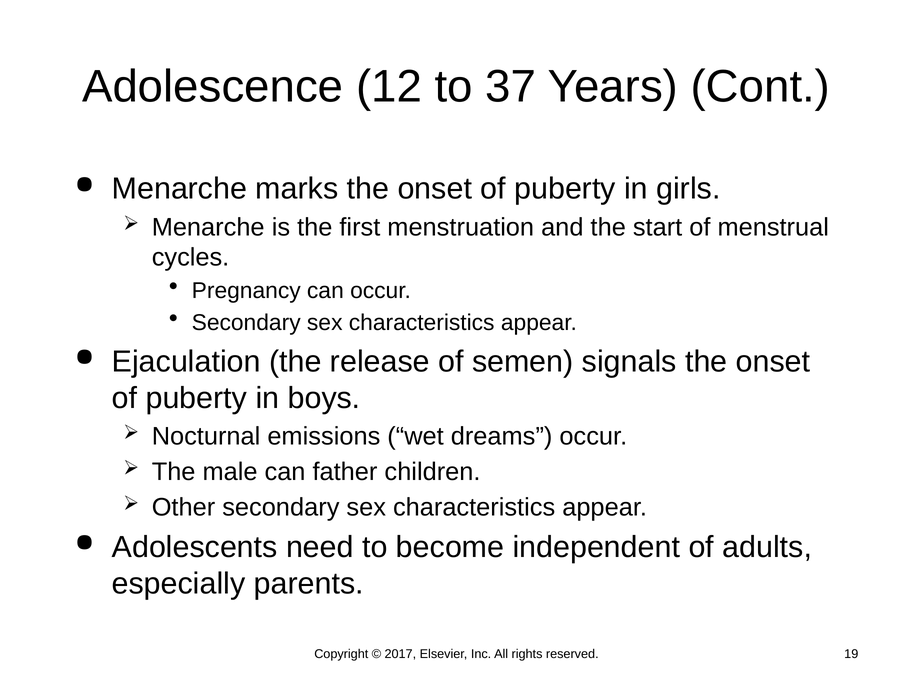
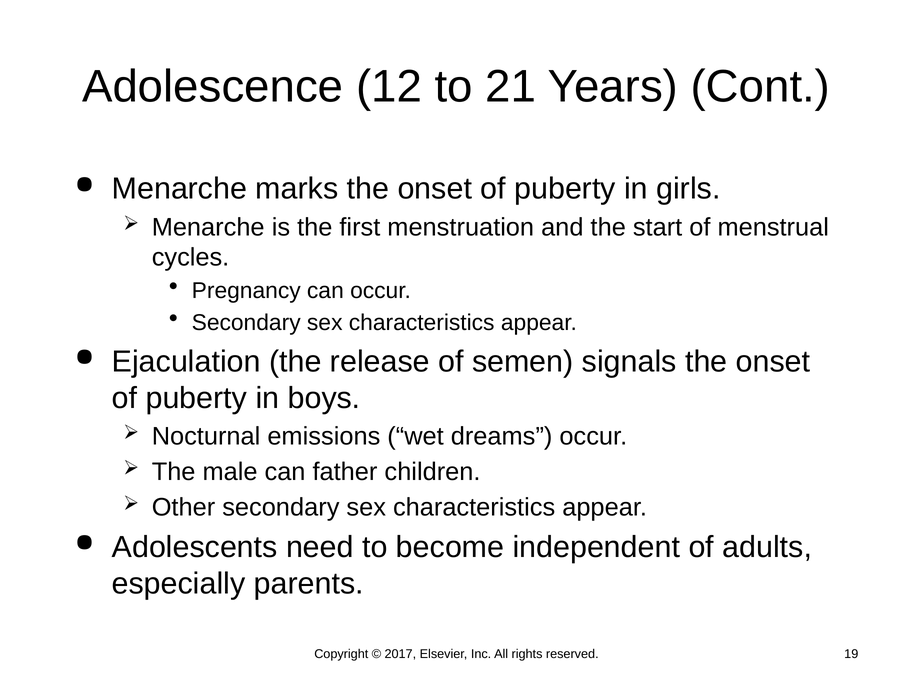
37: 37 -> 21 (511, 87)
